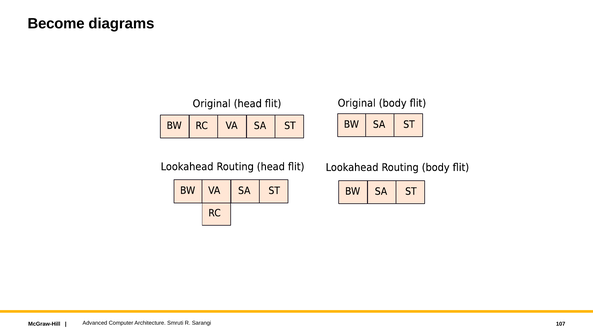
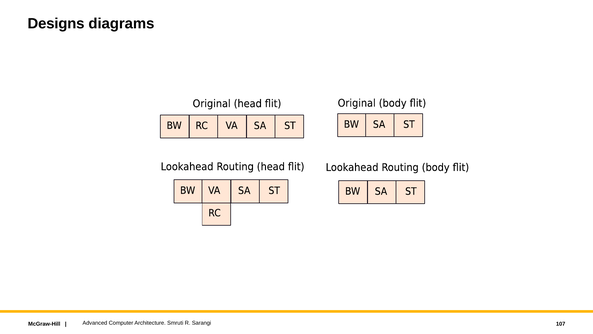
Become: Become -> Designs (56, 23)
